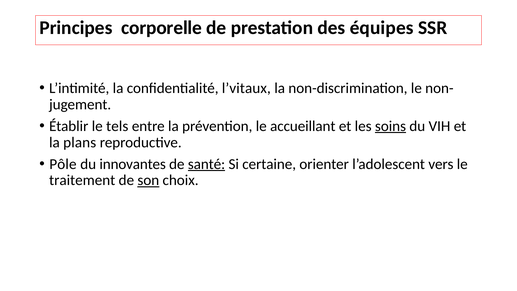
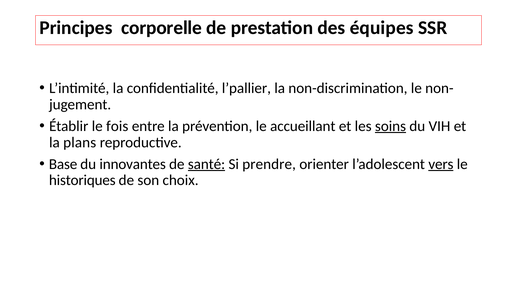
l’vitaux: l’vitaux -> l’pallier (246, 88)
tels: tels -> fois (117, 126)
Pôle: Pôle -> Base (63, 164)
certaine: certaine -> prendre (269, 164)
vers underline: none -> present (441, 164)
traitement: traitement -> historiques (82, 180)
son underline: present -> none (148, 180)
